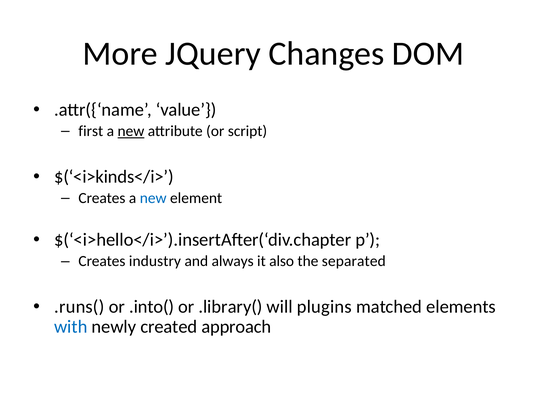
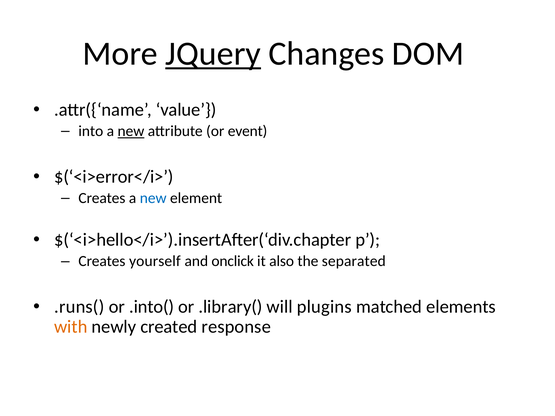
JQuery underline: none -> present (213, 54)
first: first -> into (91, 131)
script: script -> event (248, 131)
$(‘<i>kinds</i>: $(‘<i>kinds</i> -> $(‘<i>error</i> (114, 177)
industry: industry -> yourself (155, 261)
always: always -> onclick (233, 261)
with colour: blue -> orange (71, 327)
approach: approach -> response (236, 327)
